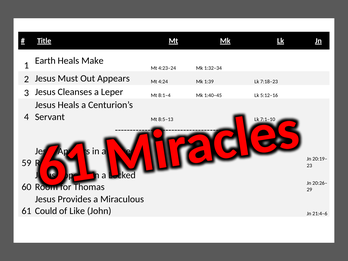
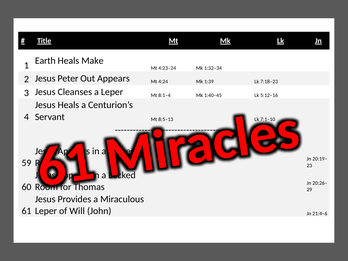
Must: Must -> Peter (68, 78)
Could: Could -> Leper (46, 211)
Like: Like -> Will (77, 211)
